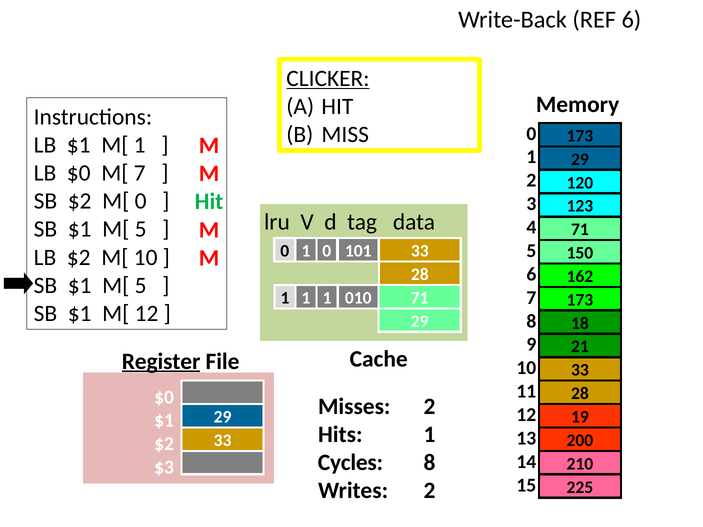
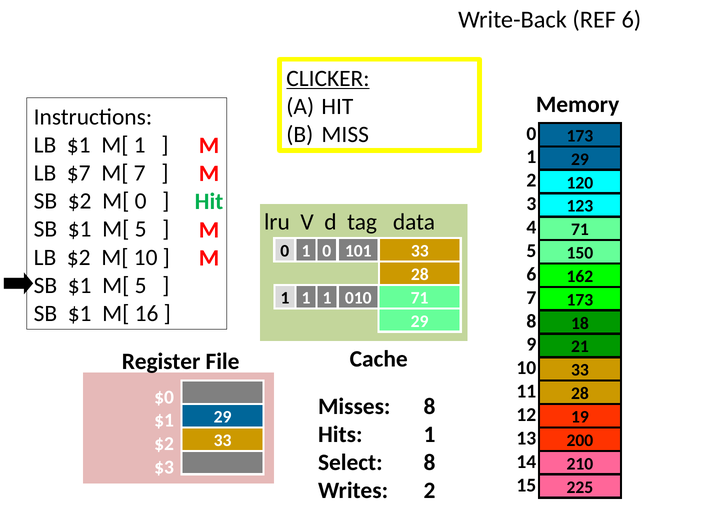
LB $0: $0 -> $7 (79, 173)
M[ 12: 12 -> 16 (147, 314)
Register underline: present -> none (161, 361)
Misses 2: 2 -> 8 (429, 407)
Cycles: Cycles -> Select (350, 463)
